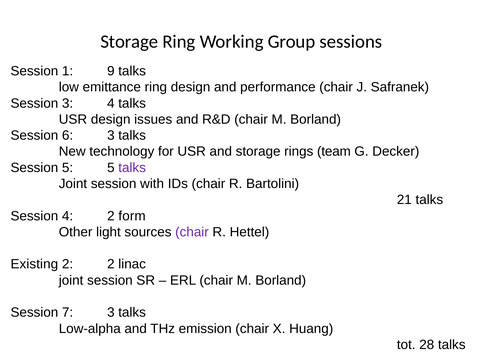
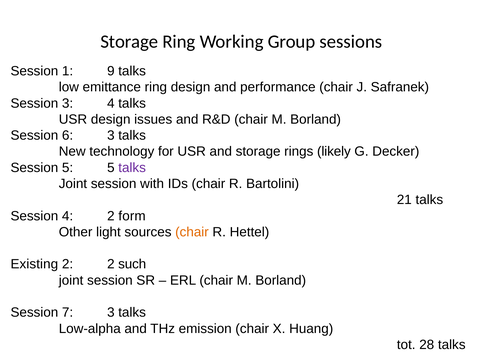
team: team -> likely (334, 152)
chair colour: purple -> orange (192, 232)
linac: linac -> such (132, 264)
